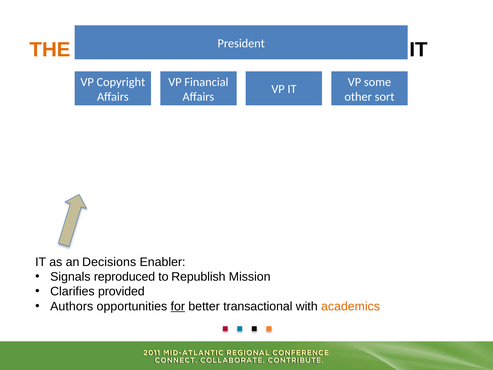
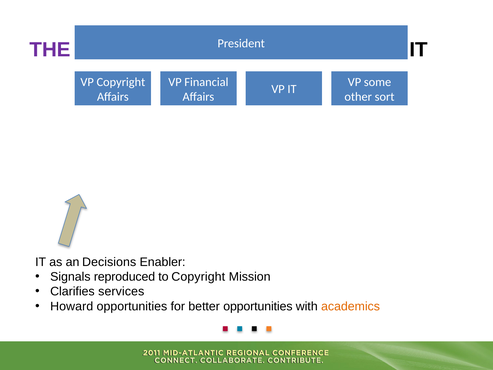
THE colour: orange -> purple (50, 50)
to Republish: Republish -> Copyright (198, 277)
provided: provided -> services (121, 291)
Authors: Authors -> Howard (72, 306)
for underline: present -> none (178, 306)
better transactional: transactional -> opportunities (258, 306)
